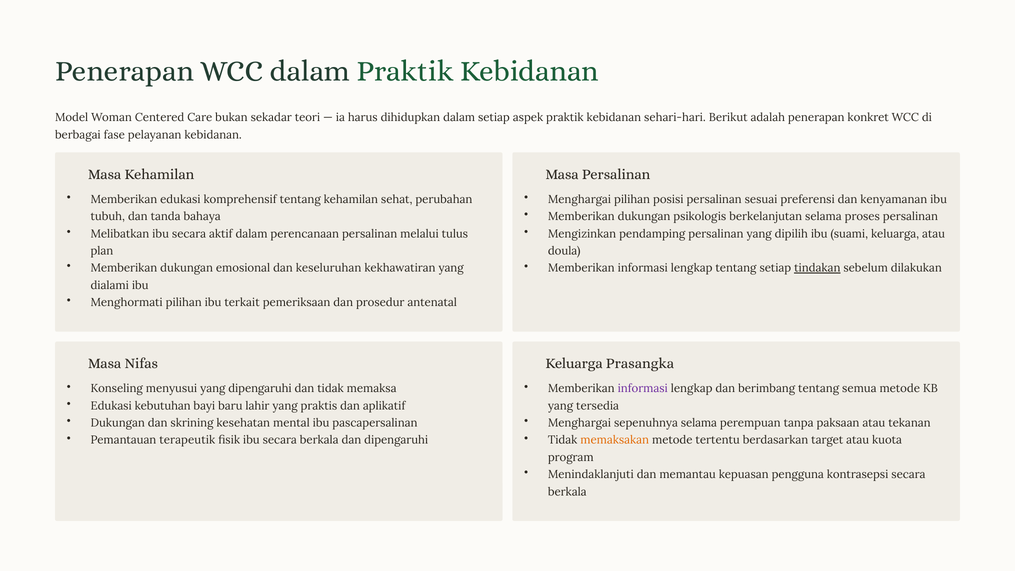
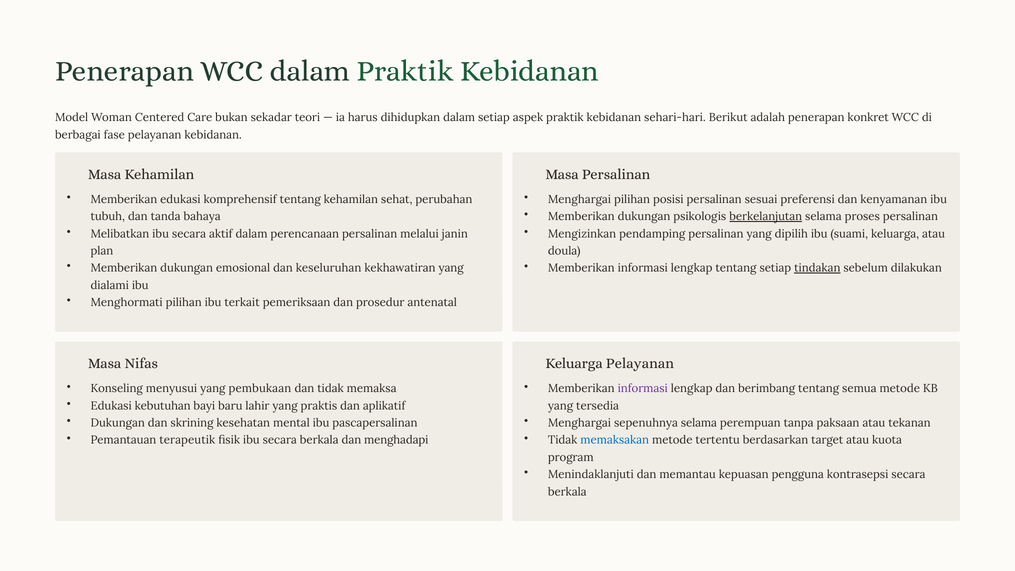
berkelanjutan underline: none -> present (766, 217)
tulus: tulus -> janin (455, 234)
Keluarga Prasangka: Prasangka -> Pelayanan (640, 364)
yang dipengaruhi: dipengaruhi -> pembukaan (260, 389)
dan dipengaruhi: dipengaruhi -> menghadapi (396, 440)
memaksakan colour: orange -> blue (615, 440)
